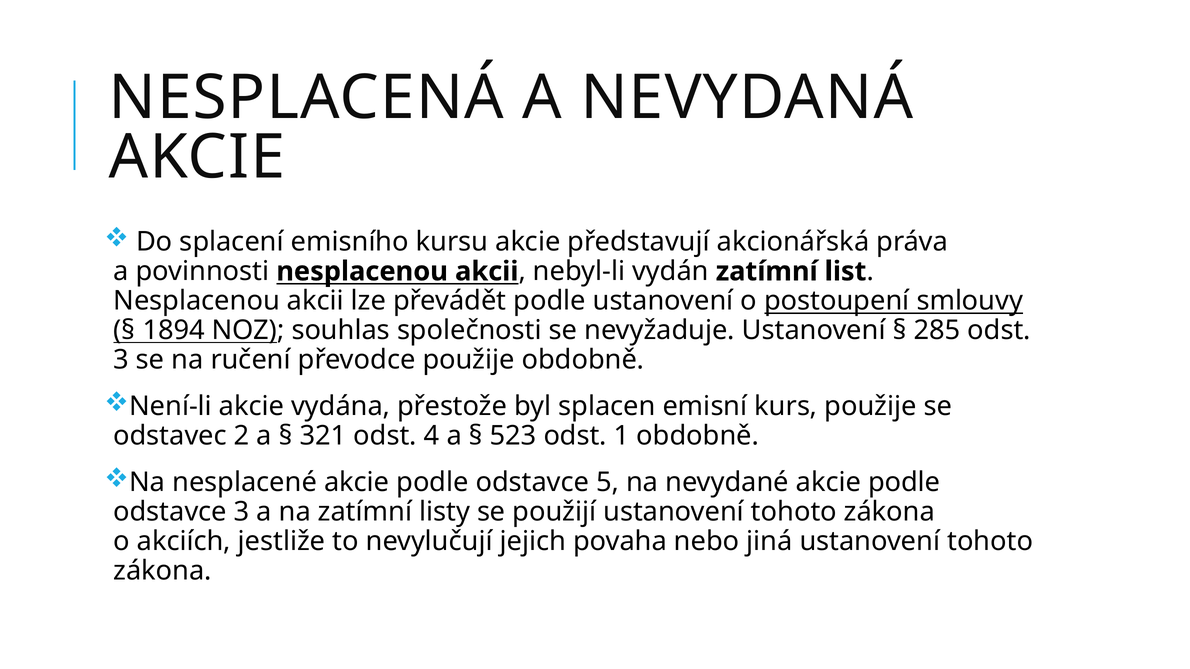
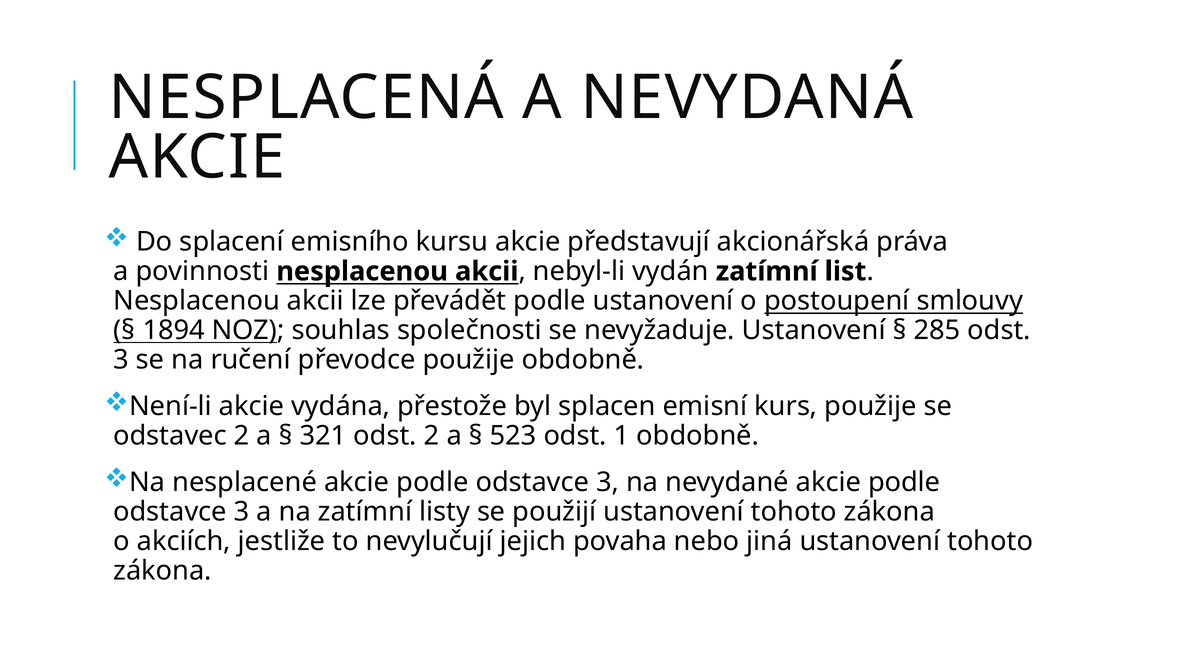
odst 4: 4 -> 2 (432, 436)
5: 5 -> 3 (608, 483)
